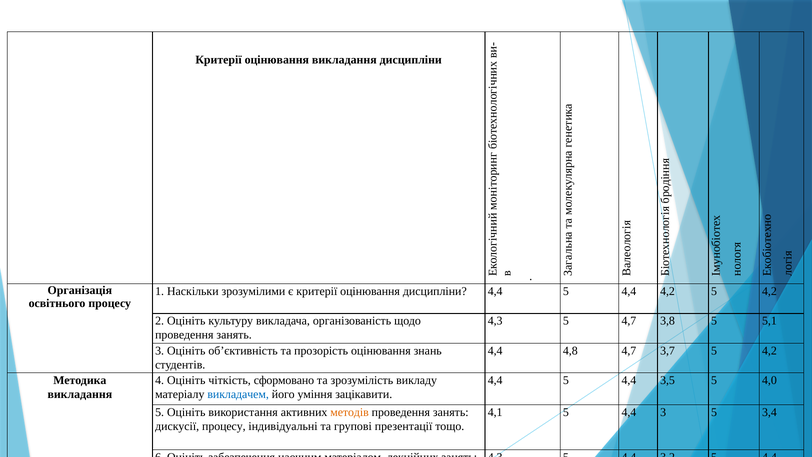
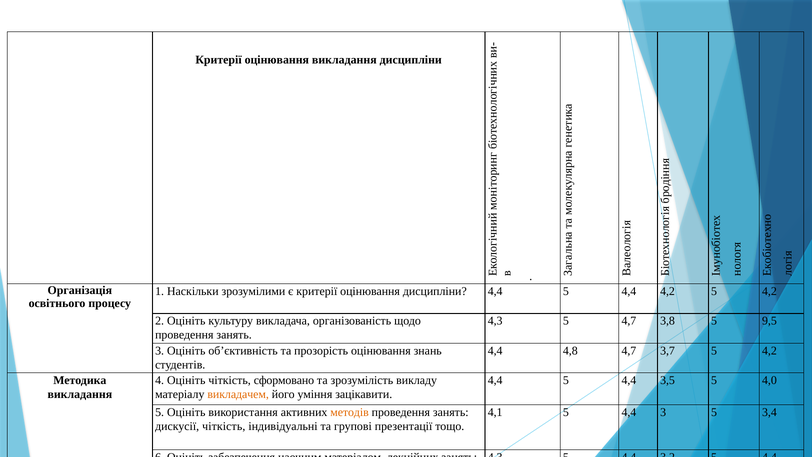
5,1: 5,1 -> 9,5 (769, 321)
викладачем colour: blue -> orange (238, 394)
дискусії процесу: процесу -> чіткість (224, 426)
